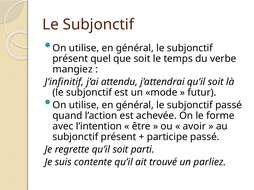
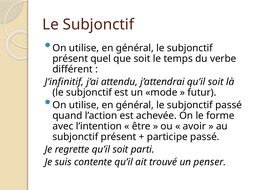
mangiez: mangiez -> différent (73, 69)
parliez: parliez -> penser (210, 162)
